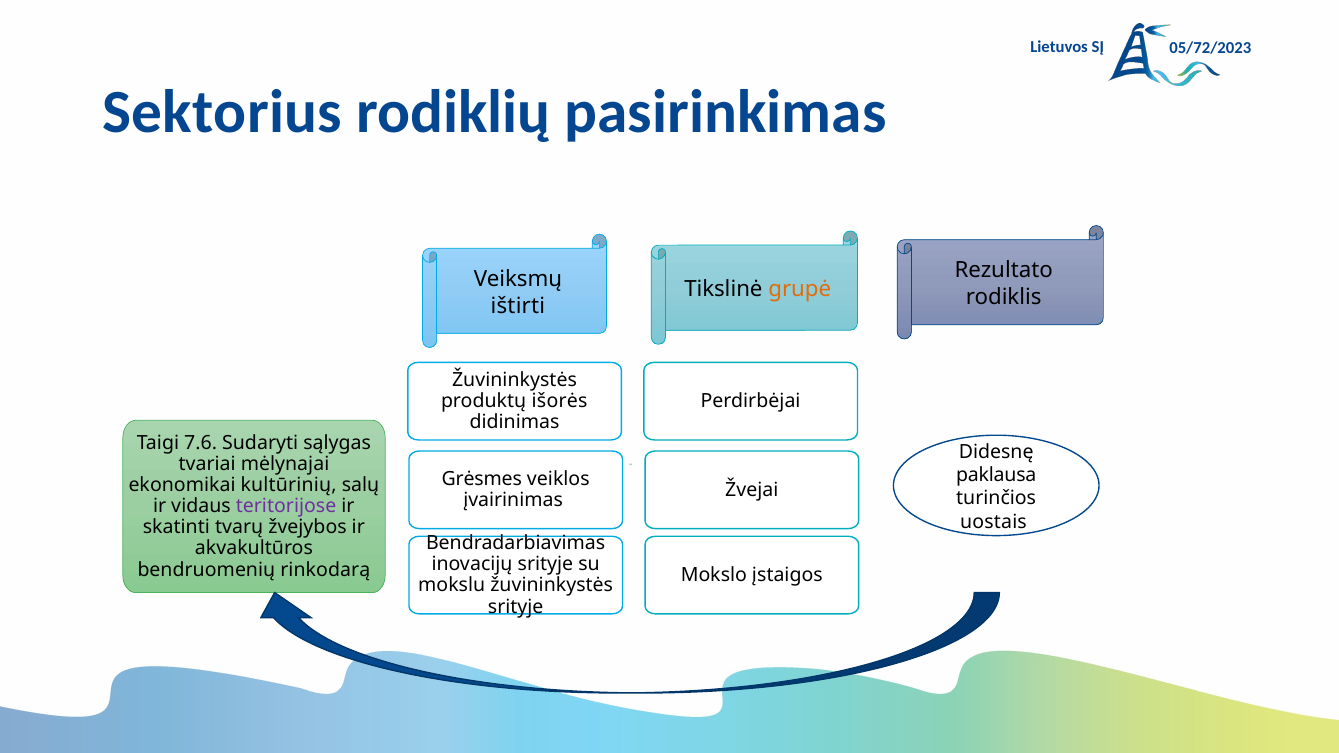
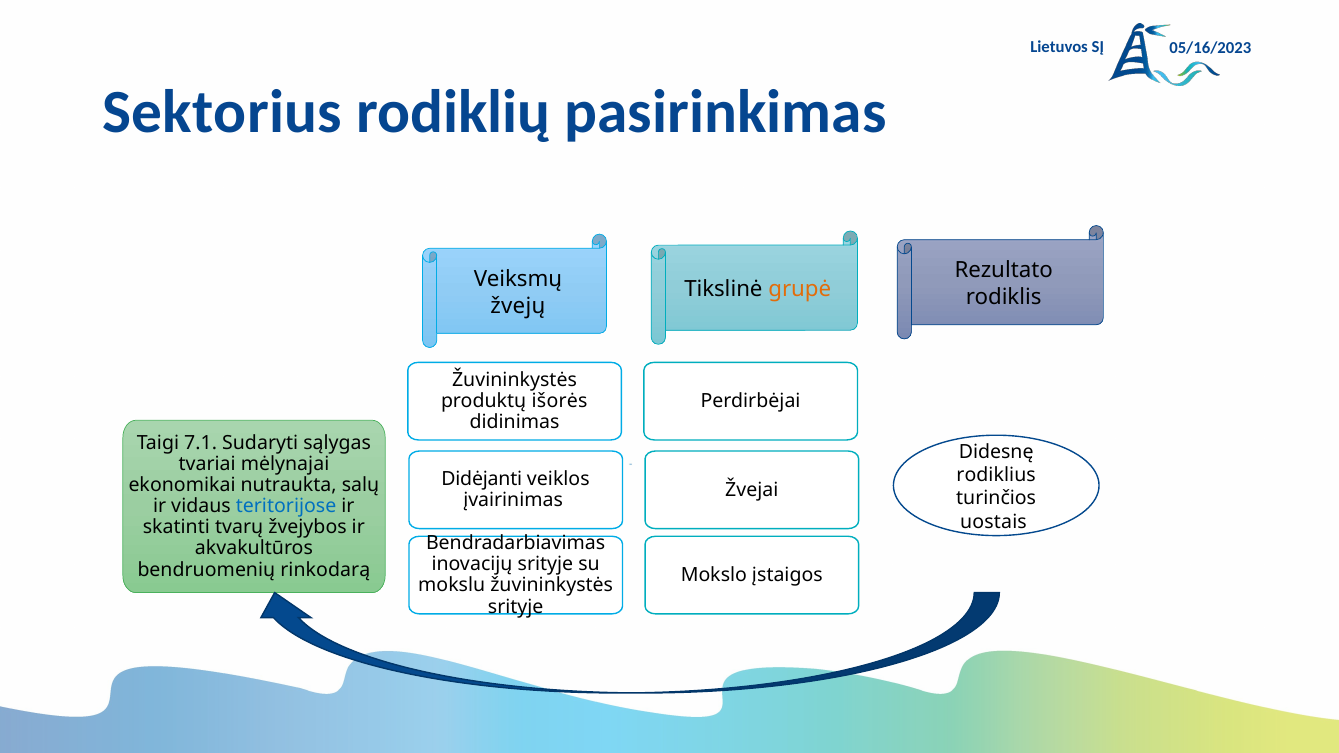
05/72/2023: 05/72/2023 -> 05/16/2023 (1210, 48)
ištirti: ištirti -> žvejų (518, 306)
7.6: 7.6 -> 7.1 (201, 443)
paklausa: paklausa -> rodiklius (996, 475)
Grėsmes: Grėsmes -> Didėjanti (482, 479)
kultūrinių: kultūrinių -> nutraukta (289, 485)
teritorijose colour: purple -> blue (286, 506)
